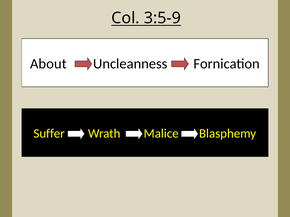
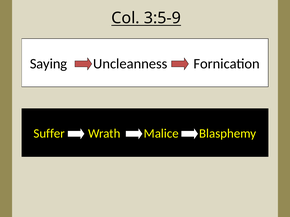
About: About -> Saying (48, 64)
